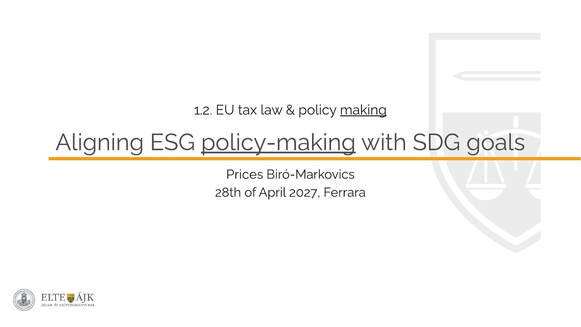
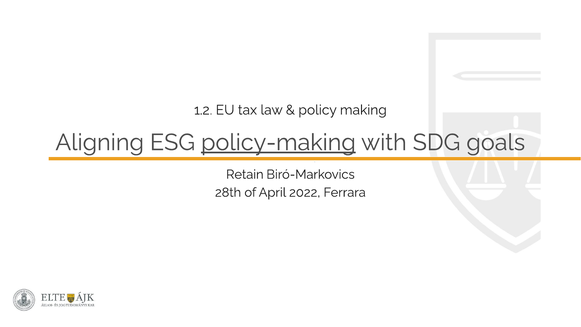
making underline: present -> none (363, 110)
Prices: Prices -> Retain (245, 174)
2027: 2027 -> 2022 (305, 192)
